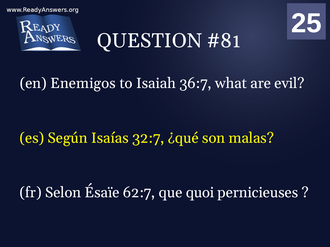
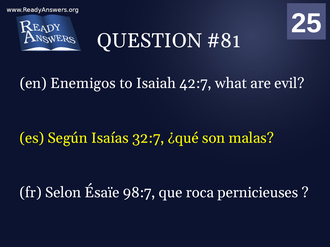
36:7: 36:7 -> 42:7 (195, 83)
62:7: 62:7 -> 98:7 (139, 193)
quoi: quoi -> roca (200, 193)
